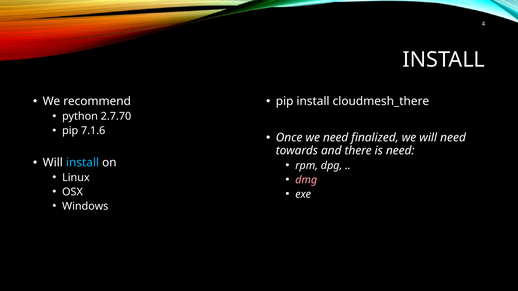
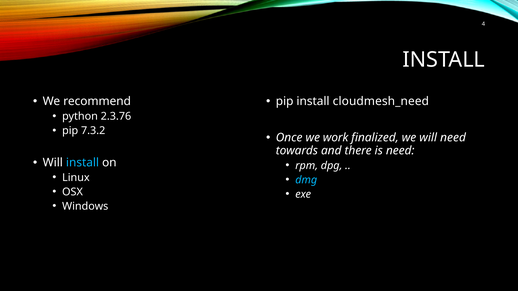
cloudmesh_there: cloudmesh_there -> cloudmesh_need (381, 102)
2.7.70: 2.7.70 -> 2.3.76 (116, 116)
7.1.6: 7.1.6 -> 7.3.2 (93, 131)
we need: need -> work (336, 138)
dmg colour: pink -> light blue (306, 180)
